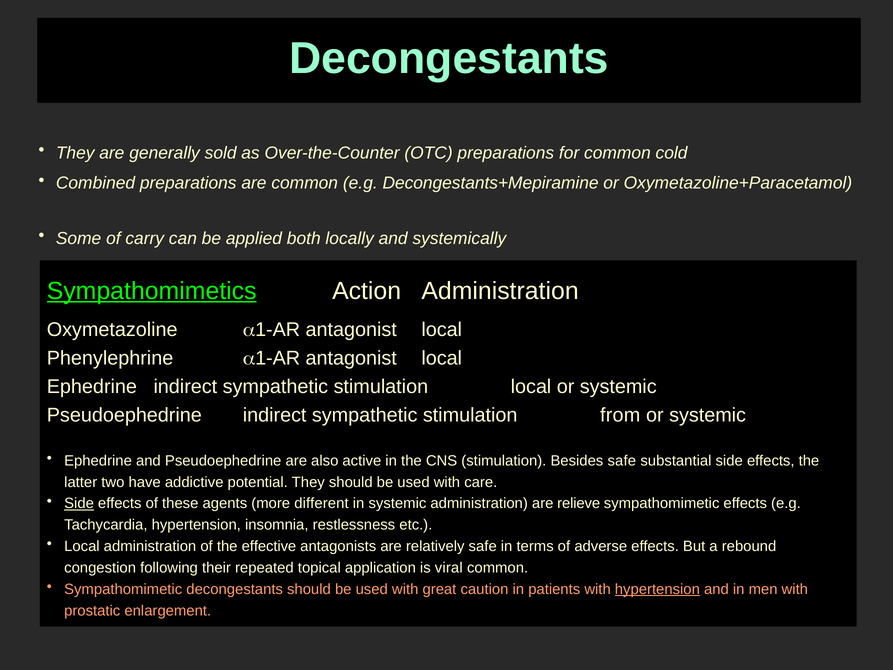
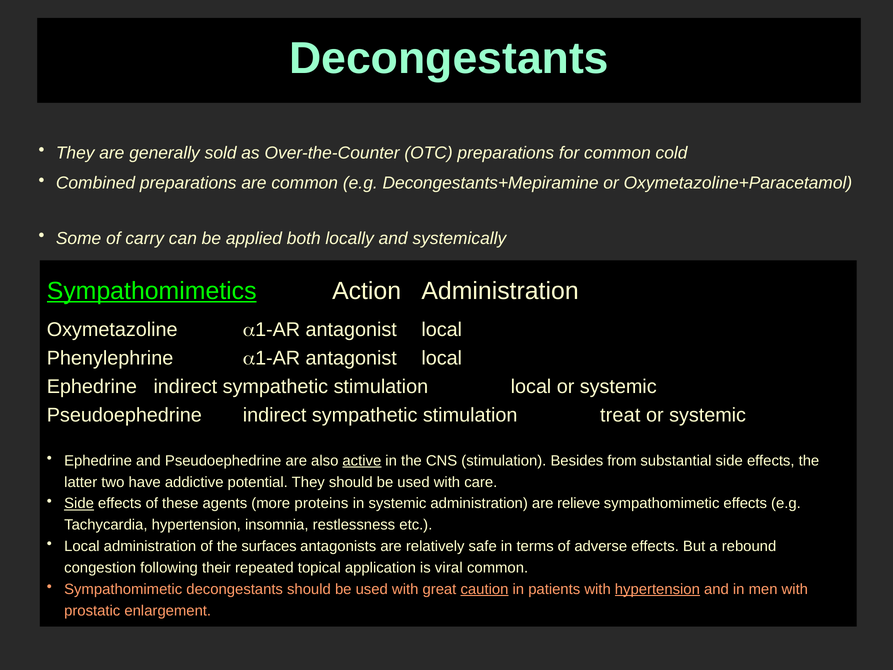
from: from -> treat (620, 415)
active underline: none -> present (362, 461)
Besides safe: safe -> from (622, 461)
different: different -> proteins (321, 503)
effective: effective -> surfaces (269, 546)
caution underline: none -> present (485, 589)
